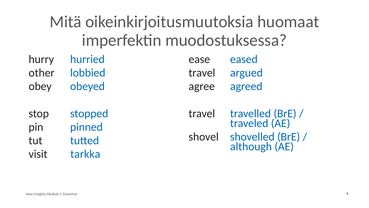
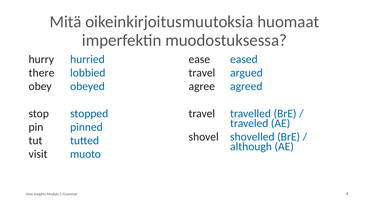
other: other -> there (42, 73)
tarkka: tarkka -> muoto (85, 154)
